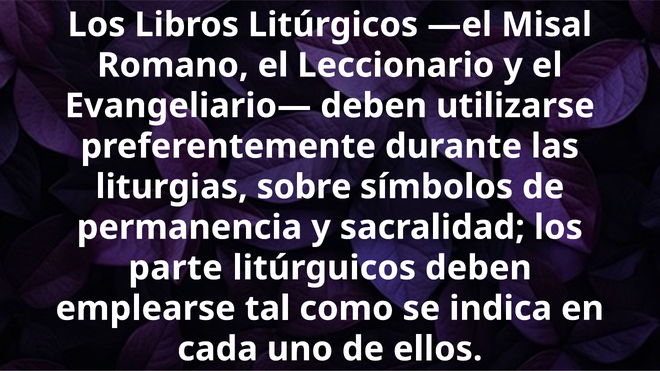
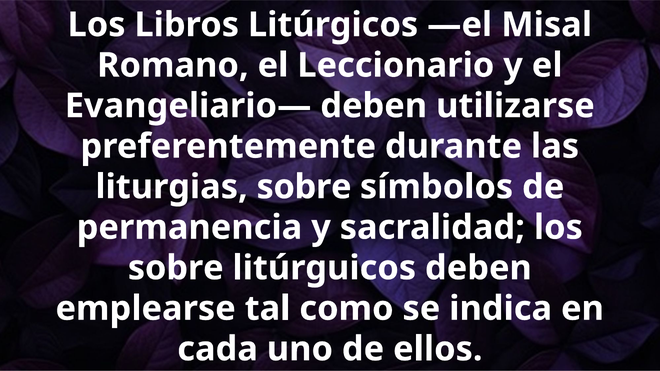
parte: parte -> sobre (176, 268)
